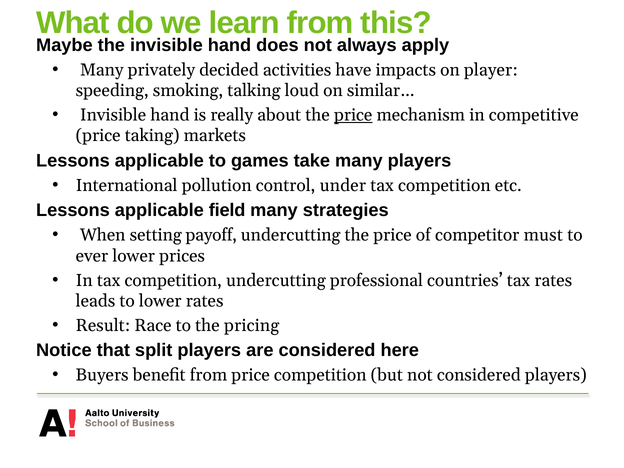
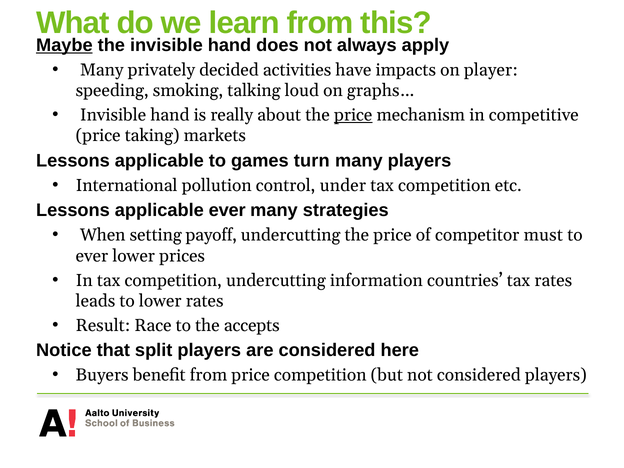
Maybe underline: none -> present (64, 45)
similar…: similar… -> graphs… (380, 91)
take: take -> turn (312, 161)
applicable field: field -> ever (227, 210)
professional: professional -> information (376, 280)
pricing: pricing -> accepts (252, 325)
